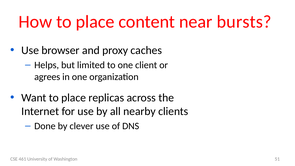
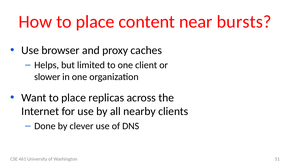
agrees: agrees -> slower (47, 77)
